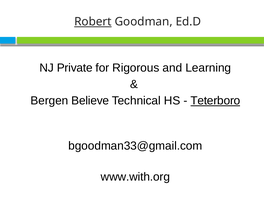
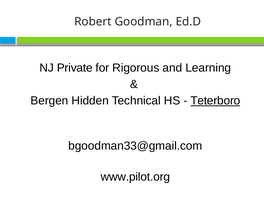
Robert underline: present -> none (93, 22)
Believe: Believe -> Hidden (90, 101)
www.with.org: www.with.org -> www.pilot.org (135, 177)
